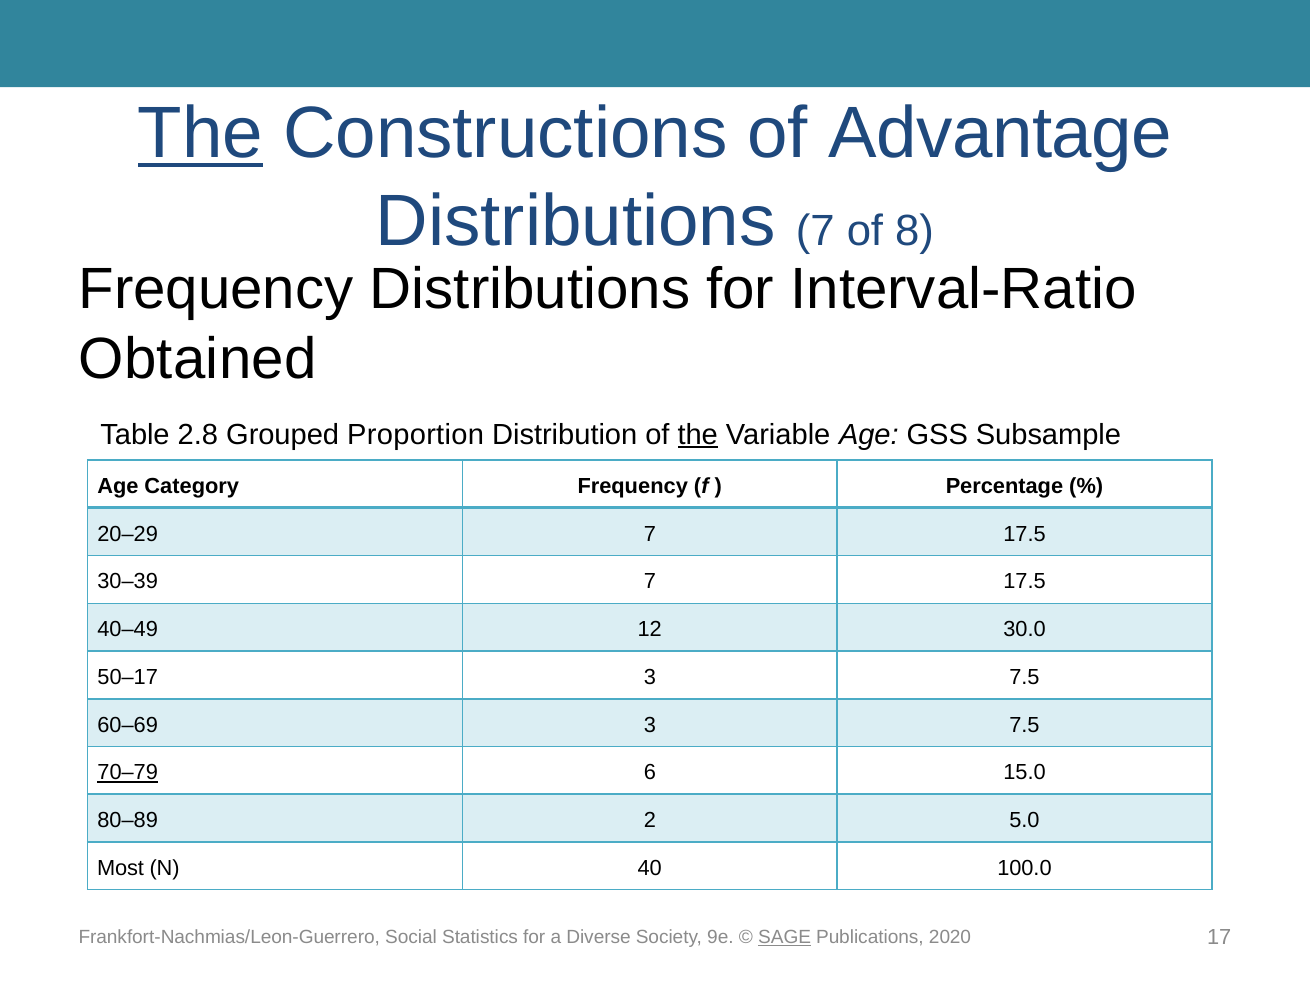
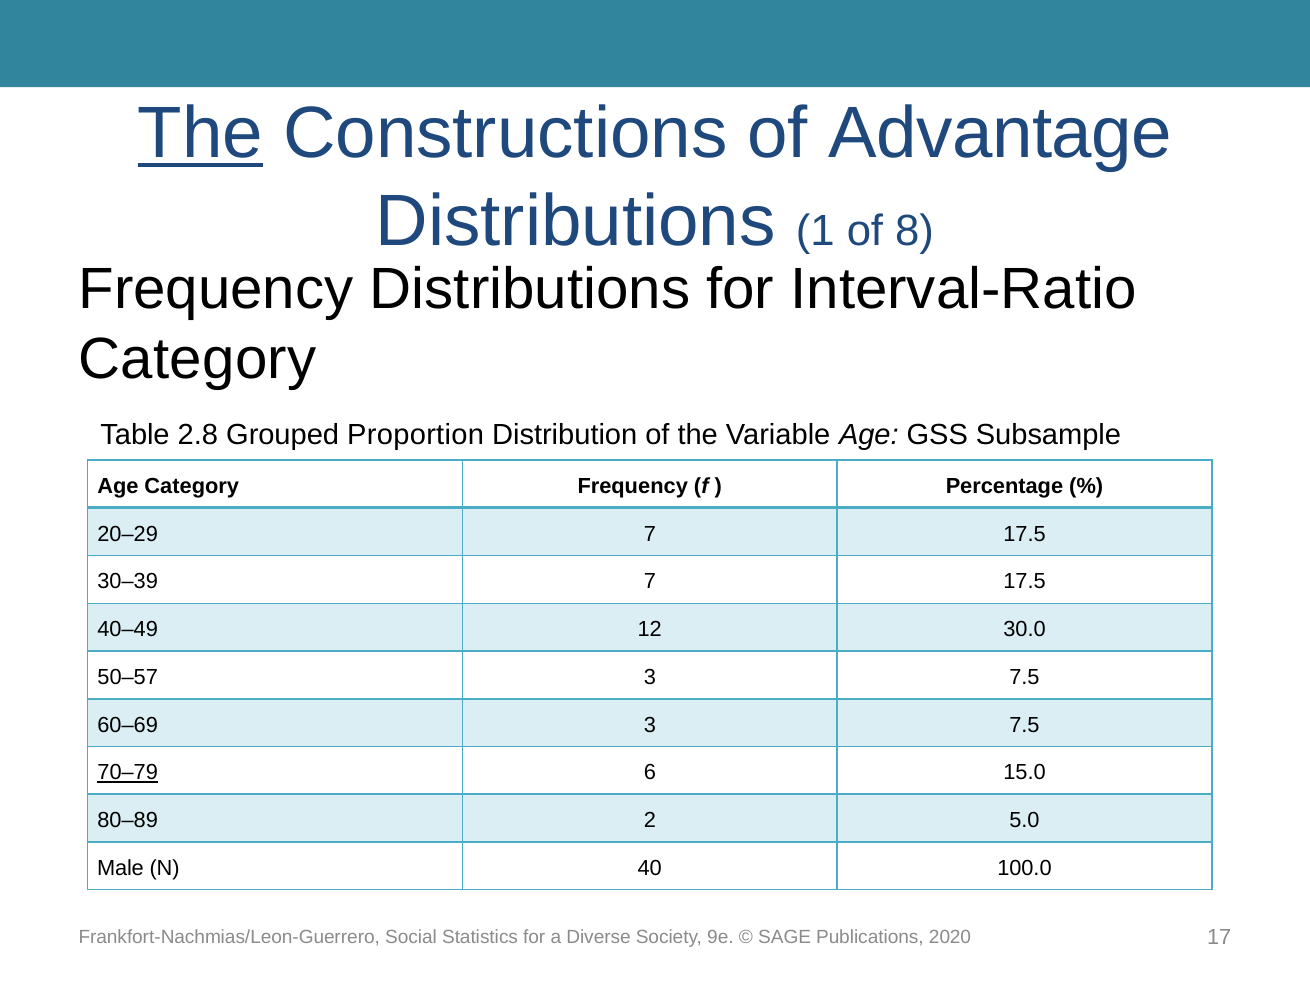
Distributions 7: 7 -> 1 (815, 231)
Obtained: Obtained -> Category (198, 359)
the underline: present -> none (698, 435)
50–17: 50–17 -> 50–57 (128, 677)
Most: Most -> Male (121, 868)
SAGE underline: present -> none (785, 938)
